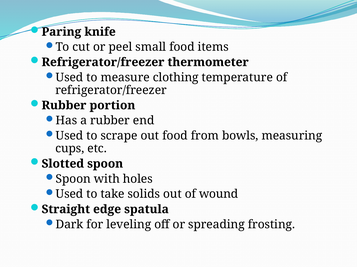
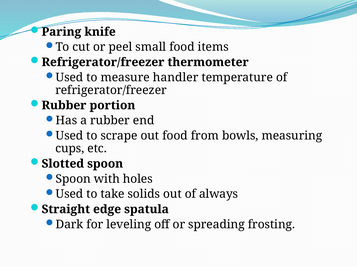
clothing: clothing -> handler (176, 78)
wound: wound -> always (219, 195)
